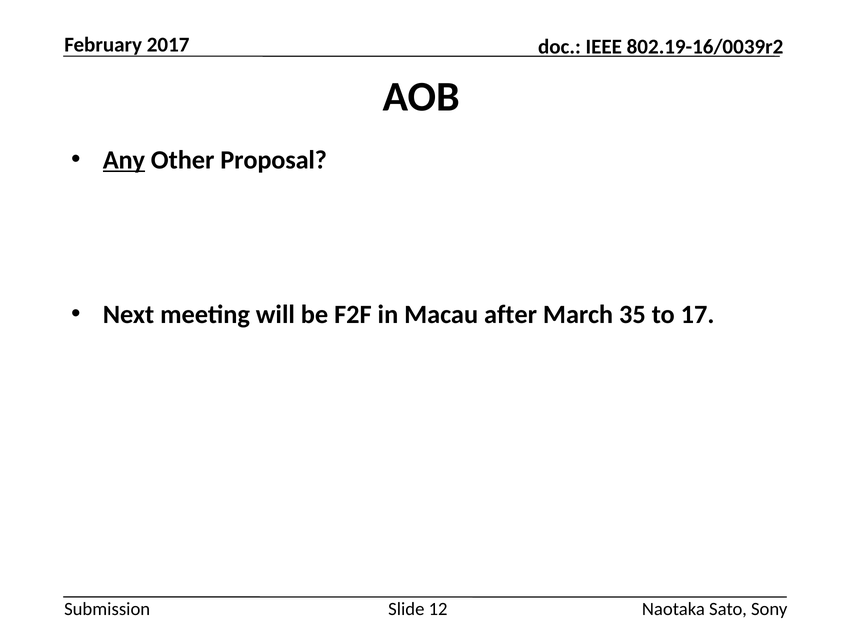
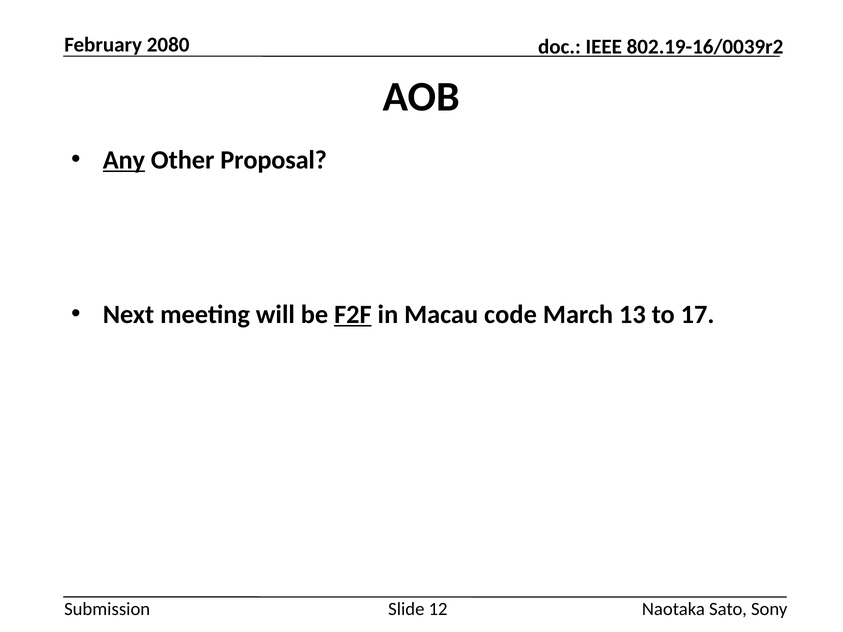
2017: 2017 -> 2080 (168, 45)
F2F underline: none -> present (353, 315)
after: after -> code (511, 315)
35: 35 -> 13 (632, 315)
